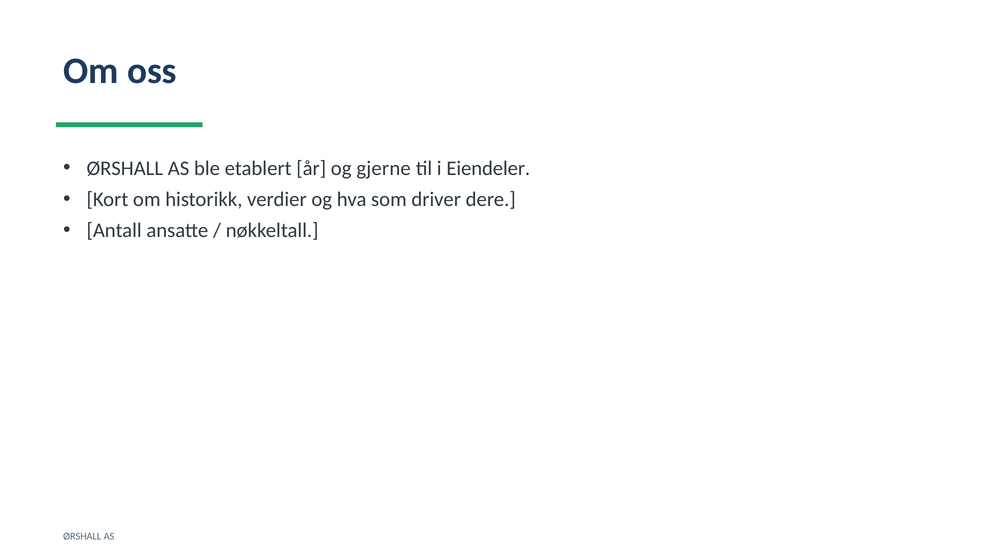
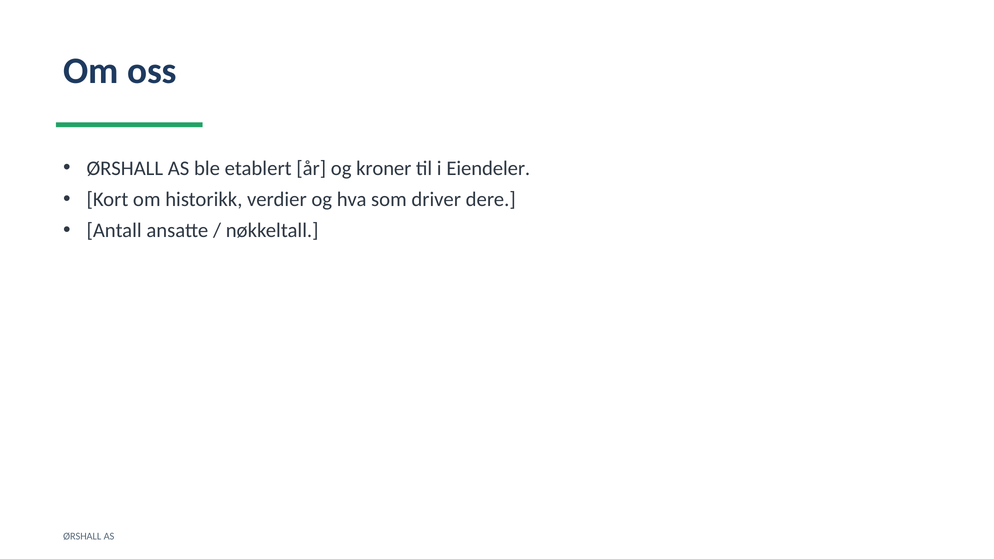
gjerne: gjerne -> kroner (384, 168)
